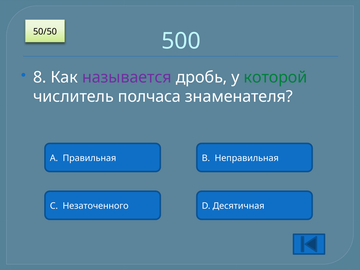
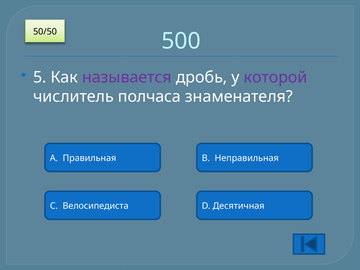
8: 8 -> 5 (40, 77)
которой colour: green -> purple (276, 77)
Незаточенного: Незаточенного -> Велосипедиста (96, 206)
